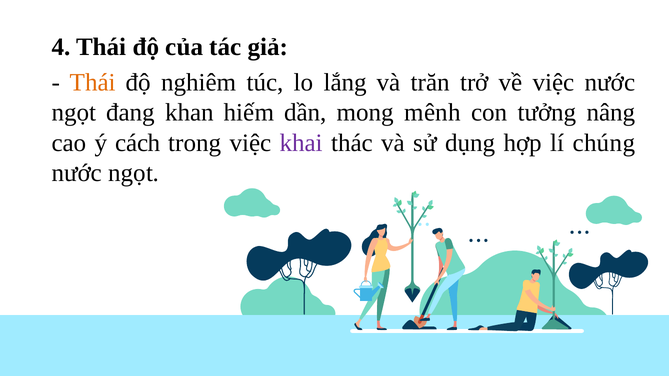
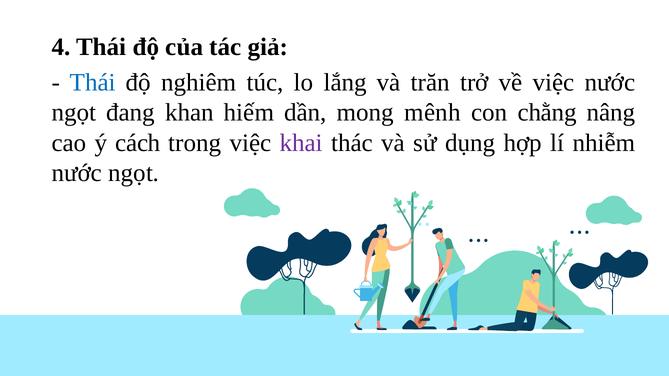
Thái colour: orange -> blue (93, 83)
tưởng: tưởng -> chằng (547, 113)
chúng: chúng -> nhiễm (604, 143)
